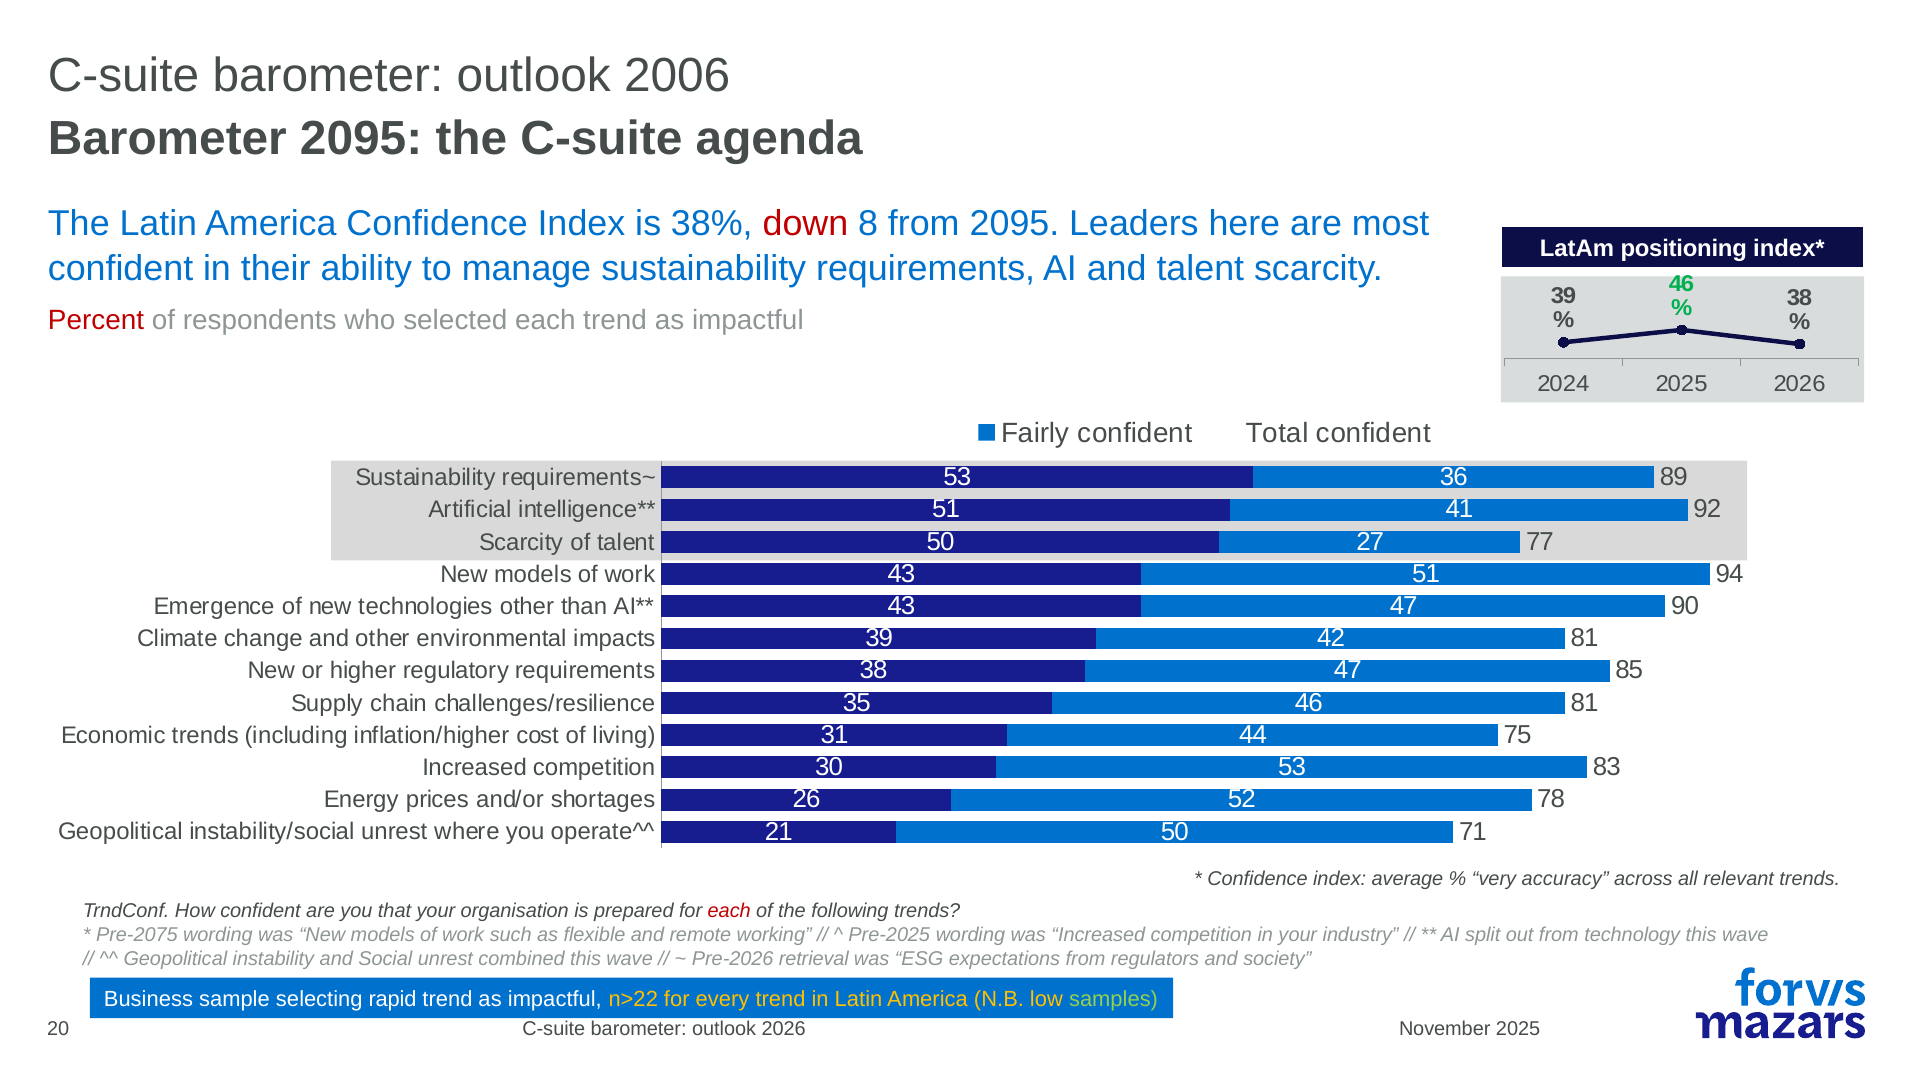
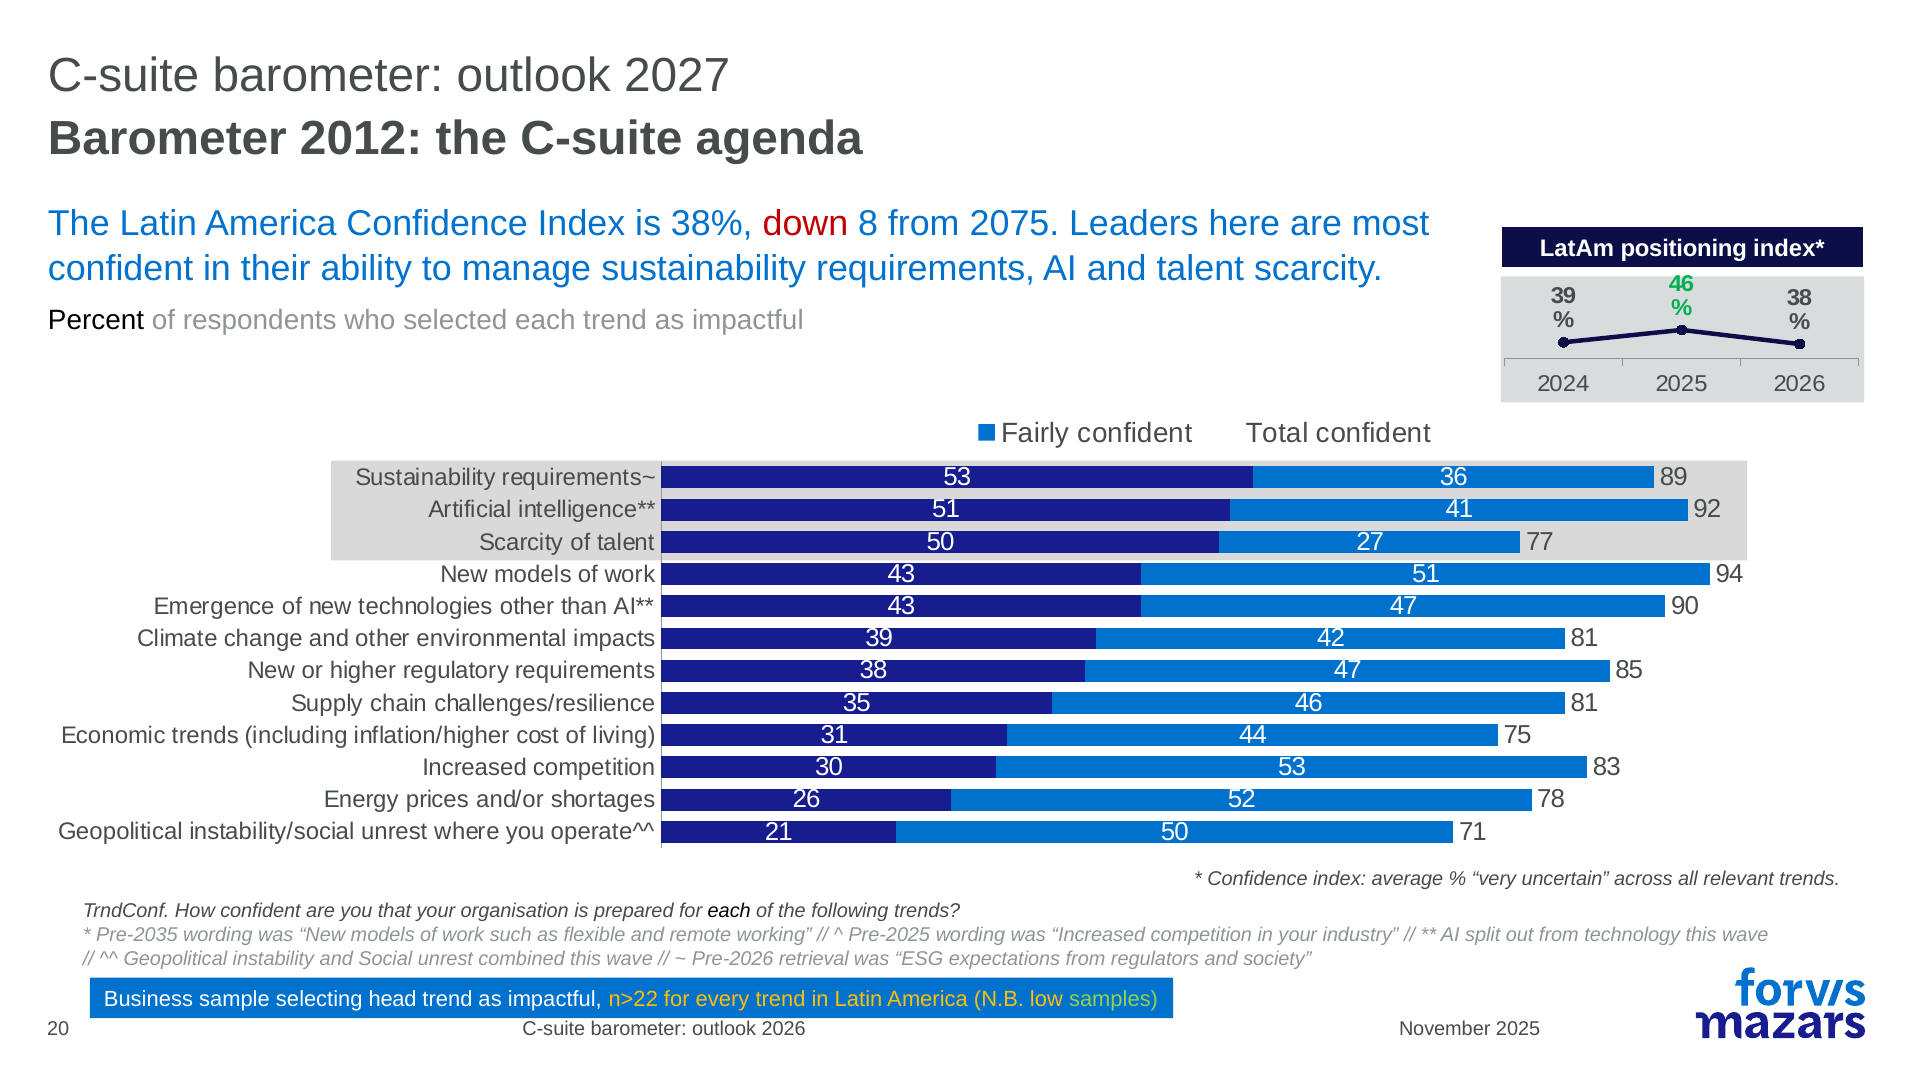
2006: 2006 -> 2027 (677, 76)
Barometer 2095: 2095 -> 2012 (361, 139)
from 2095: 2095 -> 2075 (1014, 224)
Percent colour: red -> black (96, 320)
accuracy: accuracy -> uncertain (1565, 878)
each colour: red -> black (729, 910)
Pre-2075: Pre-2075 -> Pre-2035 (137, 934)
rapid: rapid -> head (393, 999)
